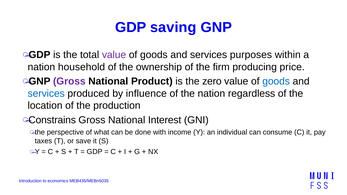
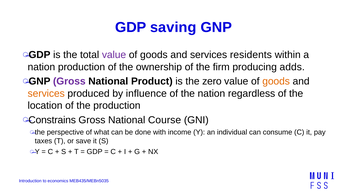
purposes: purposes -> residents (251, 55)
nation household: household -> production (82, 67)
price: price -> adds (292, 67)
goods colour: blue -> orange (276, 81)
services colour: blue -> orange (46, 94)
Interest: Interest -> Course (165, 120)
